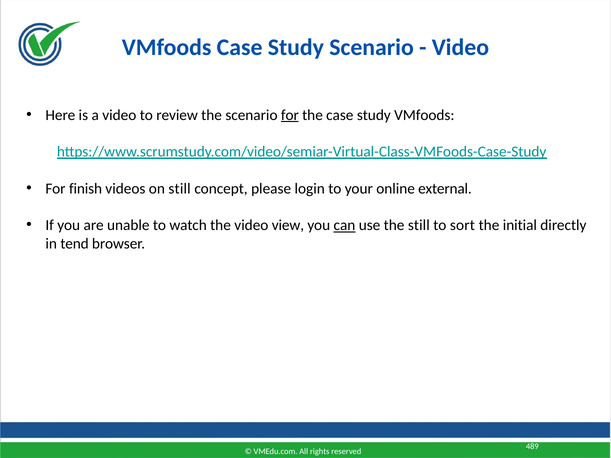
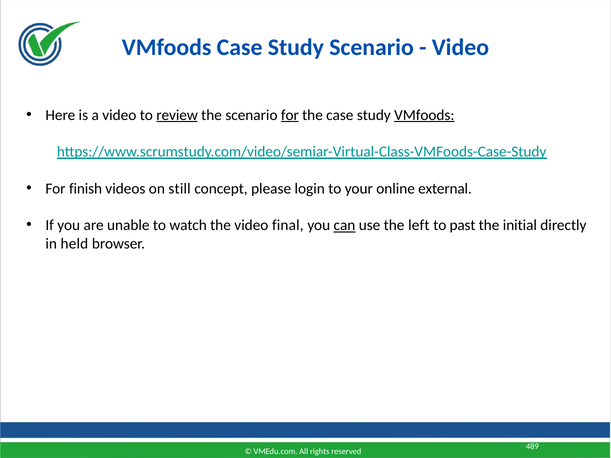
review underline: none -> present (177, 115)
VMfoods underline: none -> present (424, 115)
view: view -> final (288, 225)
the still: still -> left (419, 225)
sort: sort -> past (463, 225)
tend: tend -> held (74, 244)
